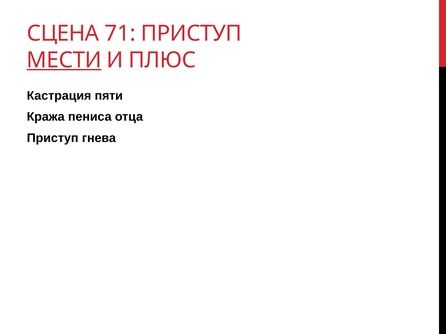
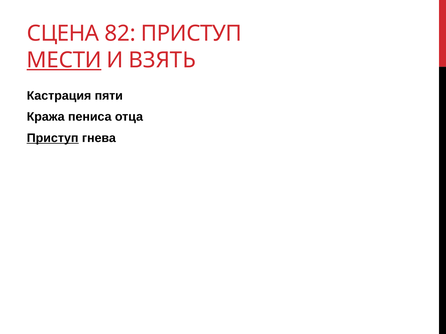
71: 71 -> 82 (120, 34)
ПЛЮС: ПЛЮС -> ВЗЯТЬ (162, 60)
Приступ underline: none -> present (53, 138)
